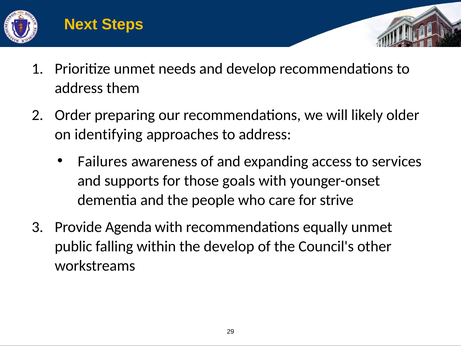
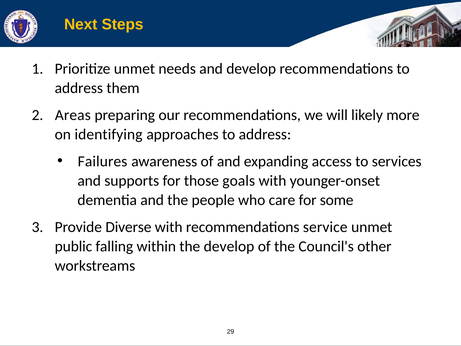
Order: Order -> Areas (73, 115)
older: older -> more (403, 115)
strive: strive -> some (337, 200)
Agenda: Agenda -> Diverse (128, 227)
equally: equally -> service (325, 227)
